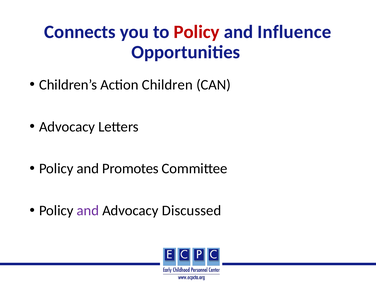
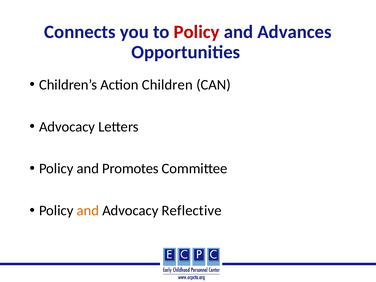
Influence: Influence -> Advances (294, 32)
and colour: purple -> orange (88, 211)
Discussed: Discussed -> Reflective (192, 211)
